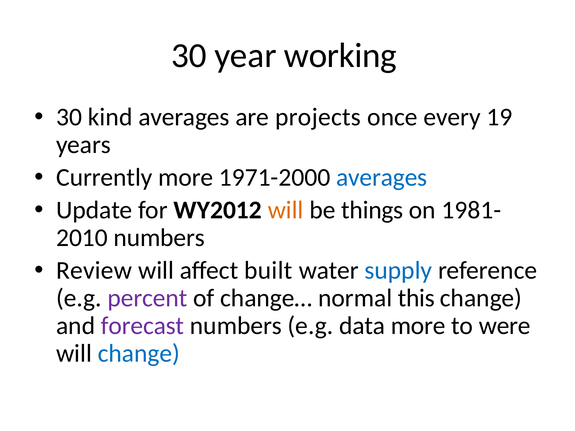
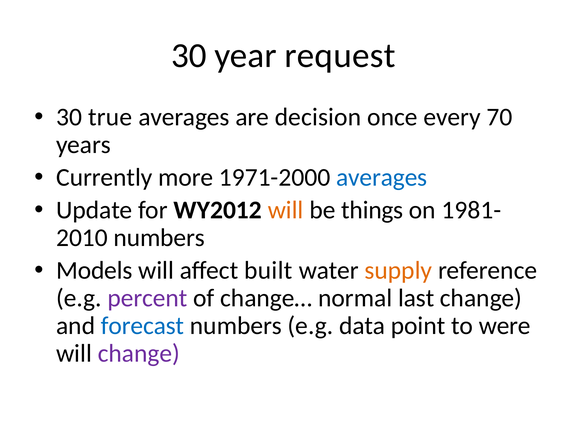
working: working -> request (340, 56)
kind: kind -> true (110, 117)
projects: projects -> decision (318, 117)
19: 19 -> 70 (499, 117)
Review: Review -> Models (94, 271)
supply colour: blue -> orange (398, 271)
this: this -> last (416, 298)
forecast colour: purple -> blue (143, 326)
data more: more -> point (418, 326)
change colour: blue -> purple (139, 353)
